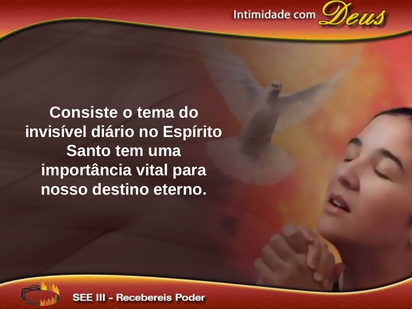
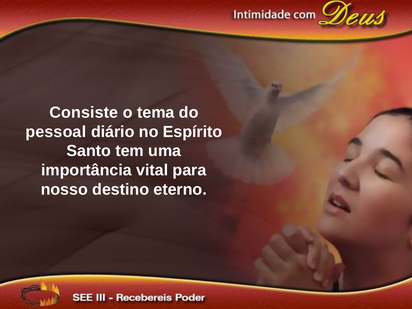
invisível: invisível -> pessoal (56, 132)
